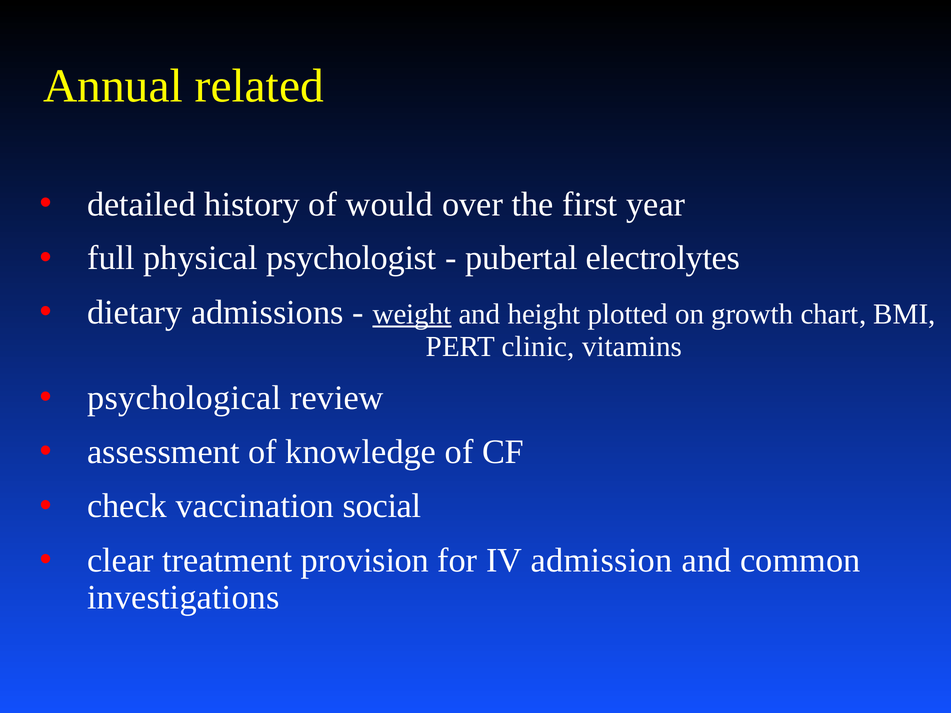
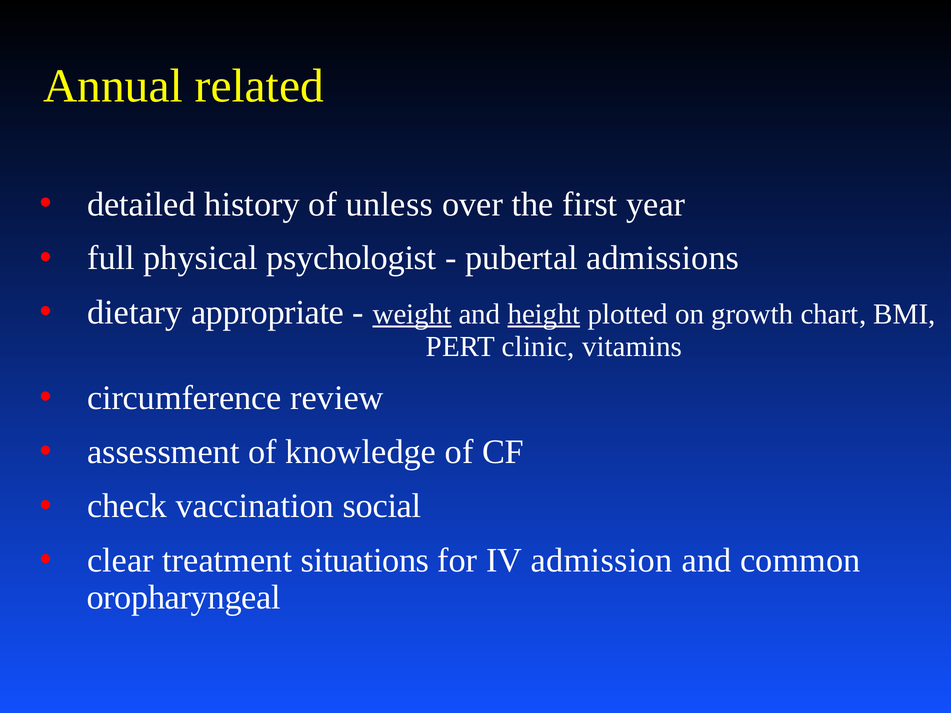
would: would -> unless (389, 205)
electrolytes: electrolytes -> admissions (663, 258)
admissions: admissions -> appropriate (268, 312)
height underline: none -> present (544, 314)
psychological: psychological -> circumference (184, 398)
provision: provision -> situations (365, 560)
investigations: investigations -> oropharyngeal (184, 597)
